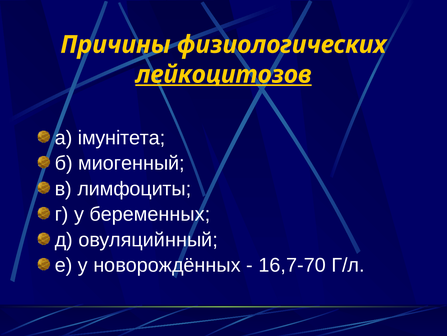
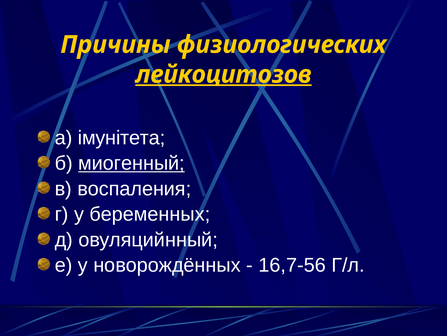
миогенный underline: none -> present (132, 163)
лимфоциты: лимфоциты -> воспаления (134, 188)
16,7-70: 16,7-70 -> 16,7-56 (292, 265)
